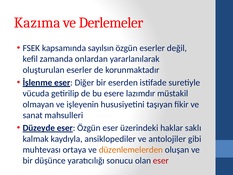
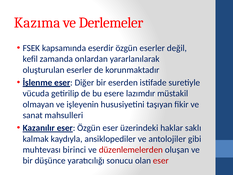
sayılsın: sayılsın -> eserdir (101, 48)
Düzeyde: Düzeyde -> Kazanılır (39, 128)
ortaya: ortaya -> birinci (74, 150)
düzenlemelerden colour: orange -> red (131, 150)
